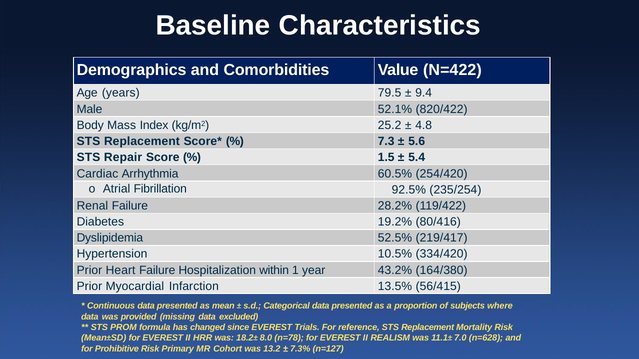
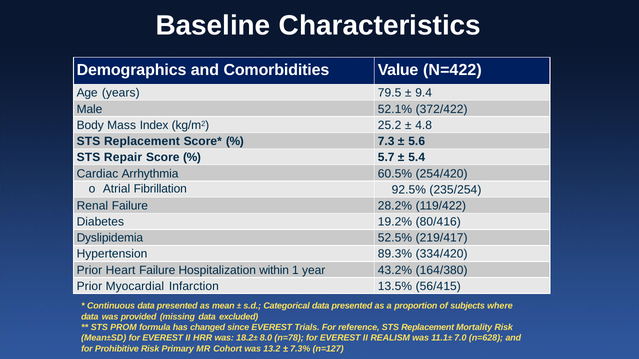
820/422: 820/422 -> 372/422 (442, 109)
1.5: 1.5 -> 5.7 (386, 158)
10.5%: 10.5% -> 89.3% (395, 254)
